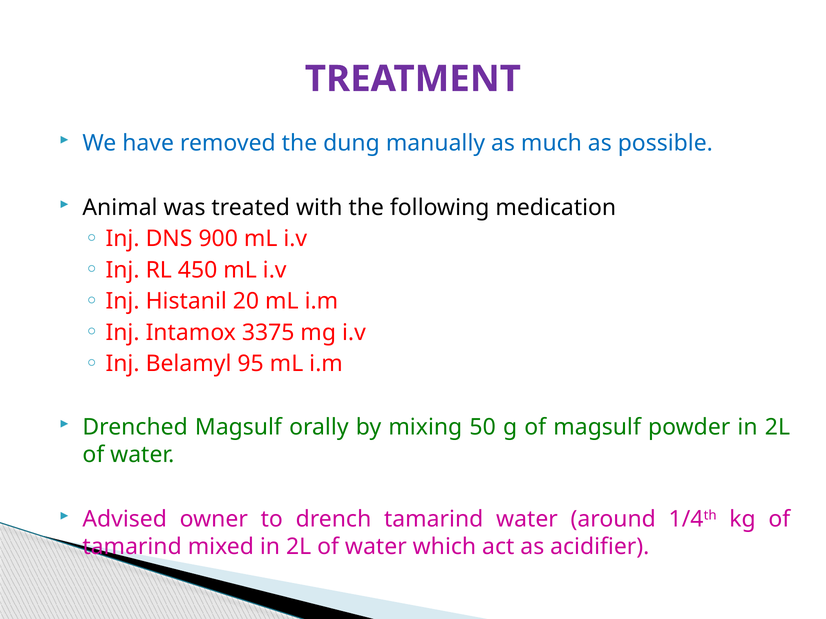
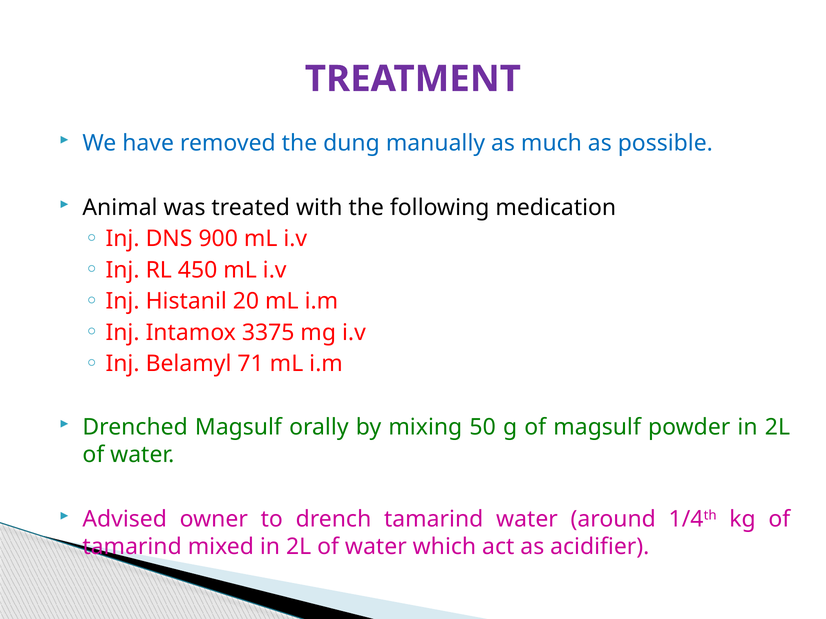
95: 95 -> 71 (251, 364)
